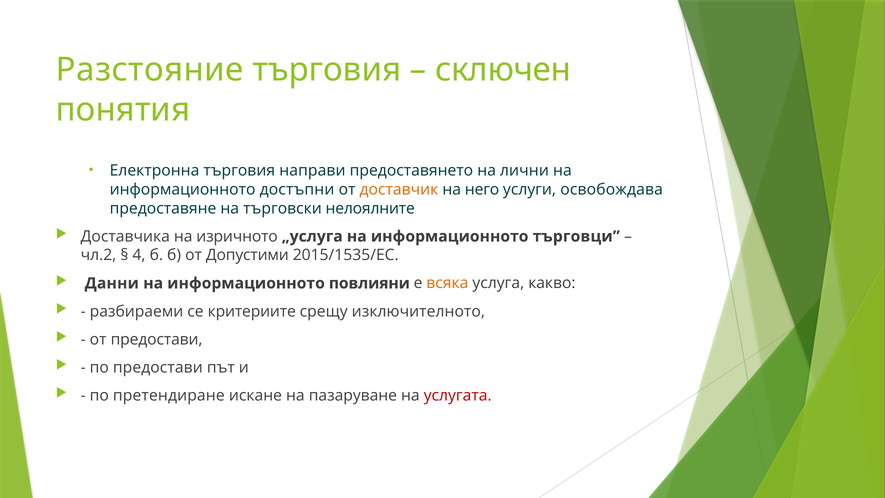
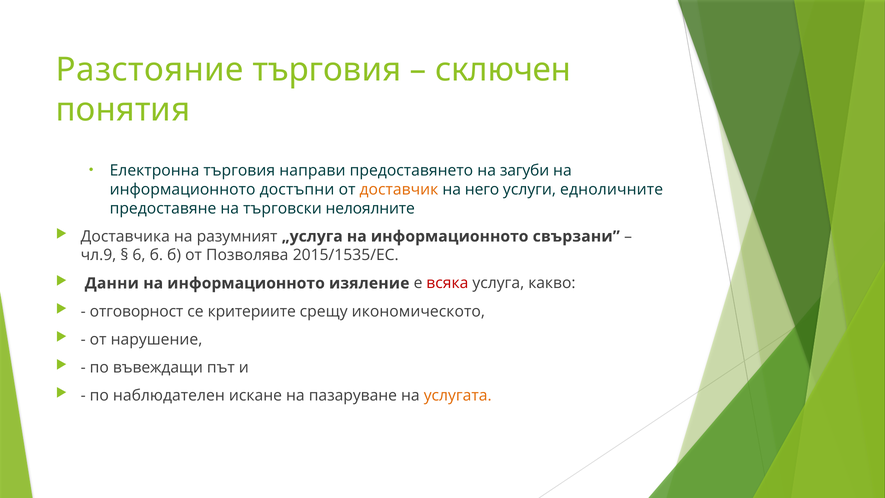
лични: лични -> загуби (525, 171)
освобождава: освобождава -> едноличните (612, 189)
изричното: изричното -> разумният (237, 236)
търговци: търговци -> свързани (576, 236)
чл.2: чл.2 -> чл.9 (98, 255)
4: 4 -> 6 (139, 255)
Допустими: Допустими -> Позволява (247, 255)
повлияни: повлияни -> изяление (369, 283)
всяка colour: orange -> red (447, 283)
разбираеми: разбираеми -> отговорност (137, 311)
изключителното: изключителното -> икономическото (418, 311)
от предостави: предостави -> нарушение (156, 339)
по предостави: предостави -> въвеждащи (158, 367)
претендиране: претендиране -> наблюдателен (169, 395)
услугата colour: red -> orange (458, 395)
